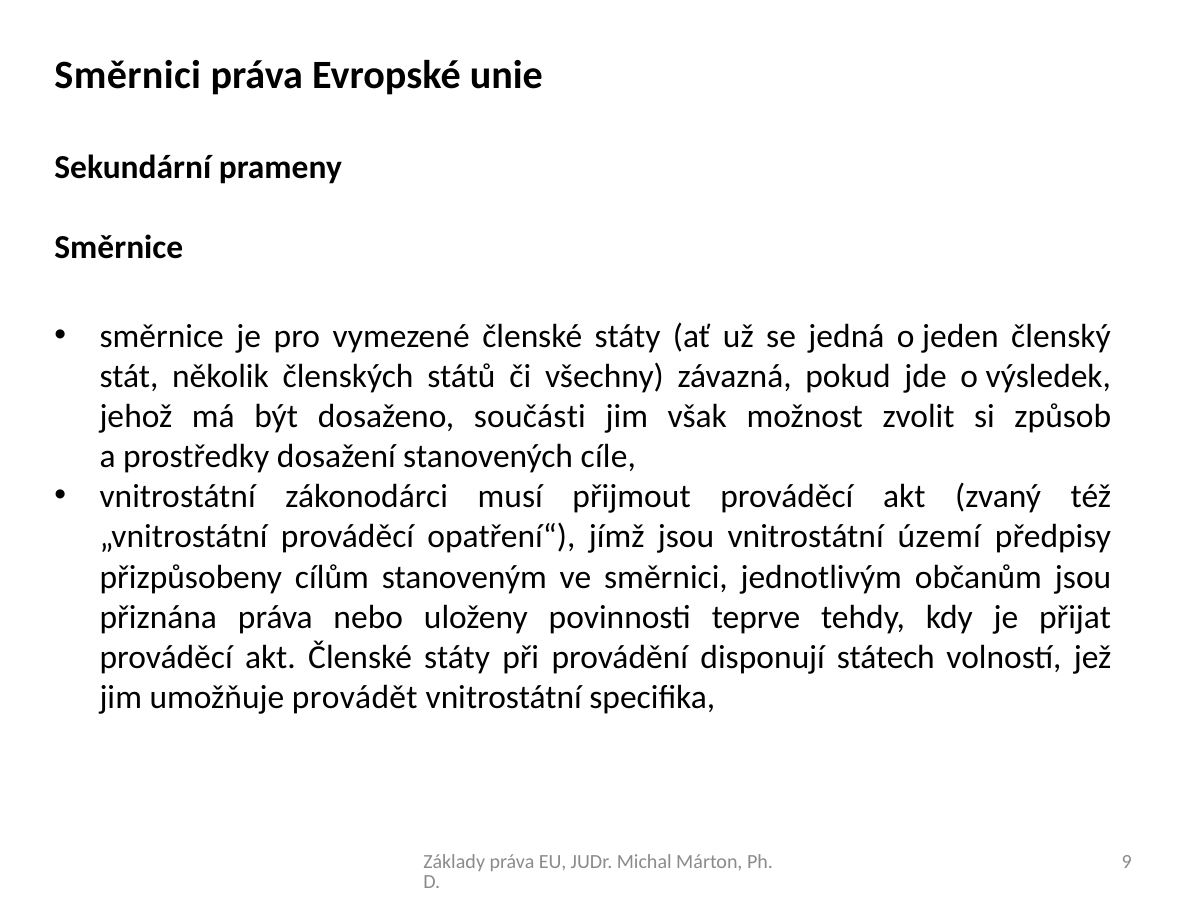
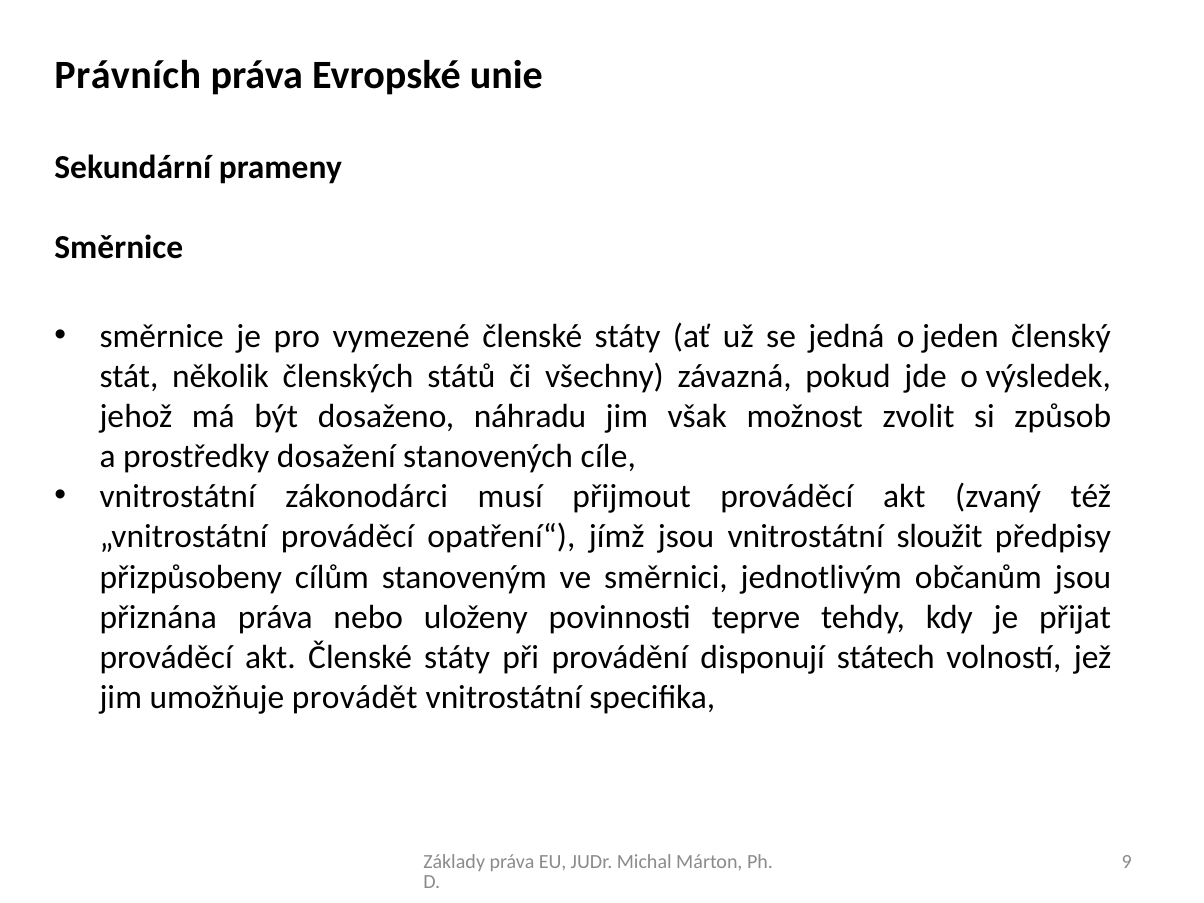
Směrnici: Směrnici -> Právních (128, 76)
součásti: součásti -> náhradu (530, 416)
území: území -> sloužit (940, 537)
